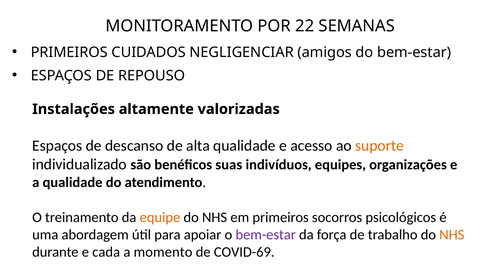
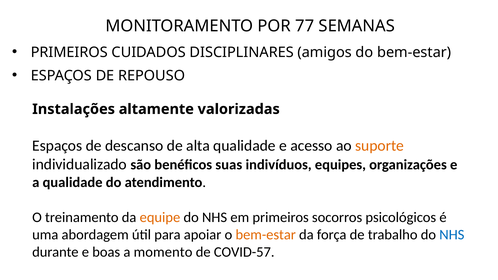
22: 22 -> 77 (305, 26)
NEGLIGENCIAR: NEGLIGENCIAR -> DISCIPLINARES (242, 52)
bem-estar colour: purple -> orange (266, 235)
NHS colour: orange -> blue (452, 235)
cada: cada -> boas (106, 252)
COVID-69: COVID-69 -> COVID-57 (244, 252)
